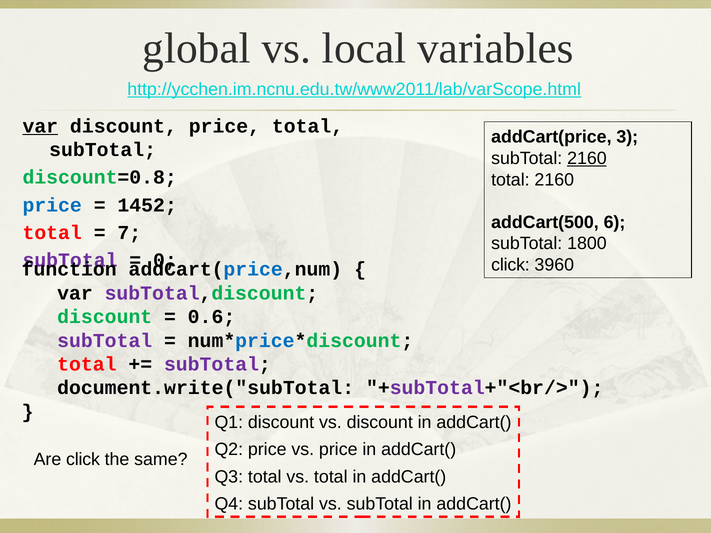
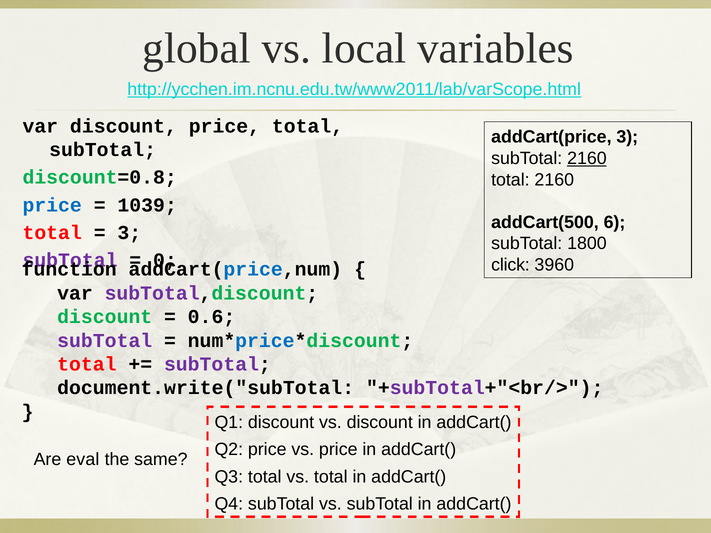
var underline: present -> none (40, 126)
1452: 1452 -> 1039 (147, 205)
7: 7 -> 3 (129, 233)
Are click: click -> eval (83, 459)
